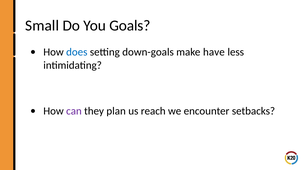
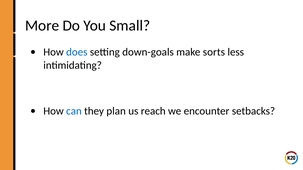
Small: Small -> More (42, 26)
Goals: Goals -> Small (130, 26)
have: have -> sorts (214, 52)
can colour: purple -> blue (74, 111)
